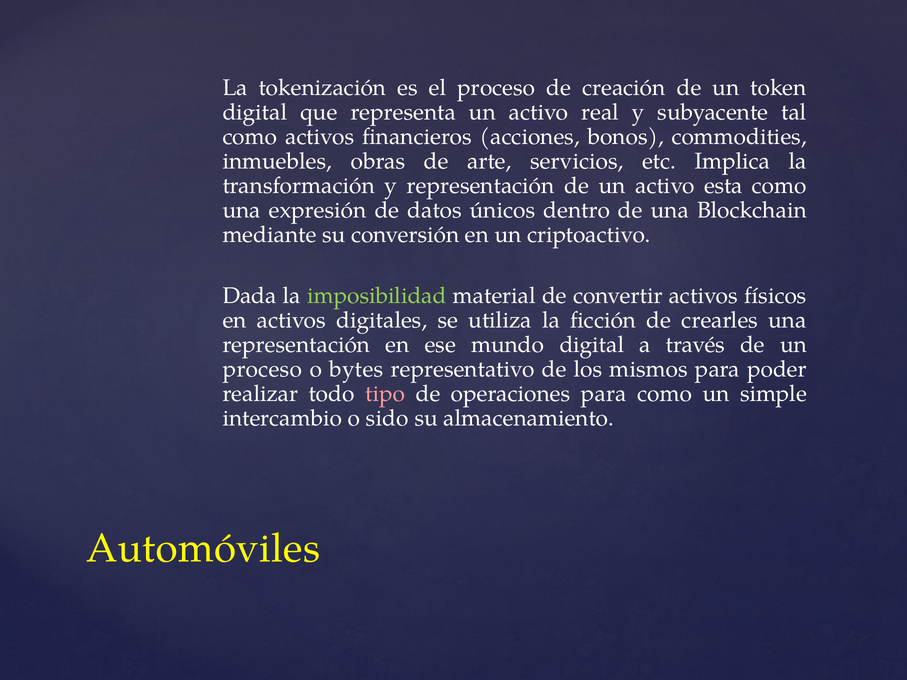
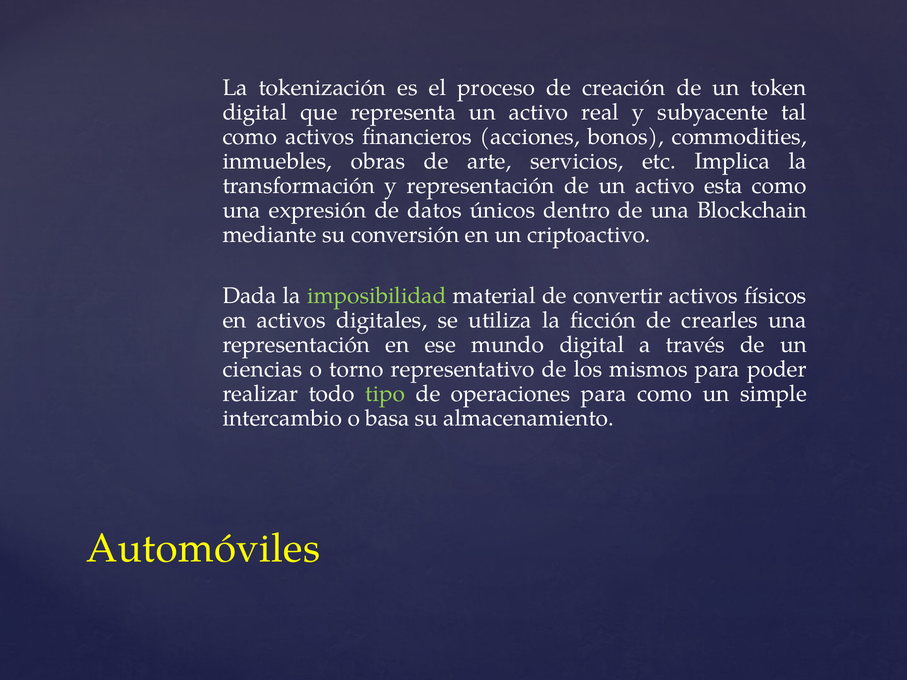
proceso: proceso -> ciencias (262, 369)
bytes: bytes -> torno (356, 369)
tipo colour: pink -> light green (385, 394)
sido: sido -> basa (388, 418)
